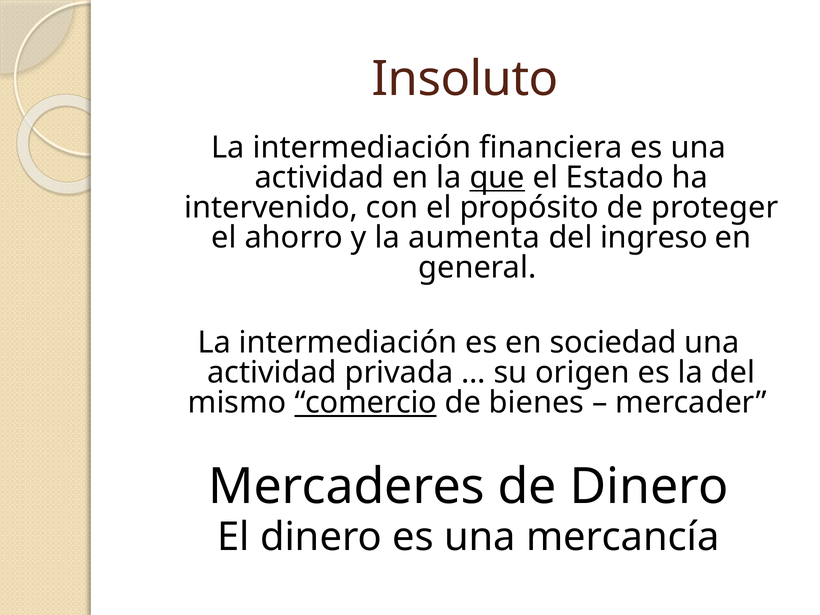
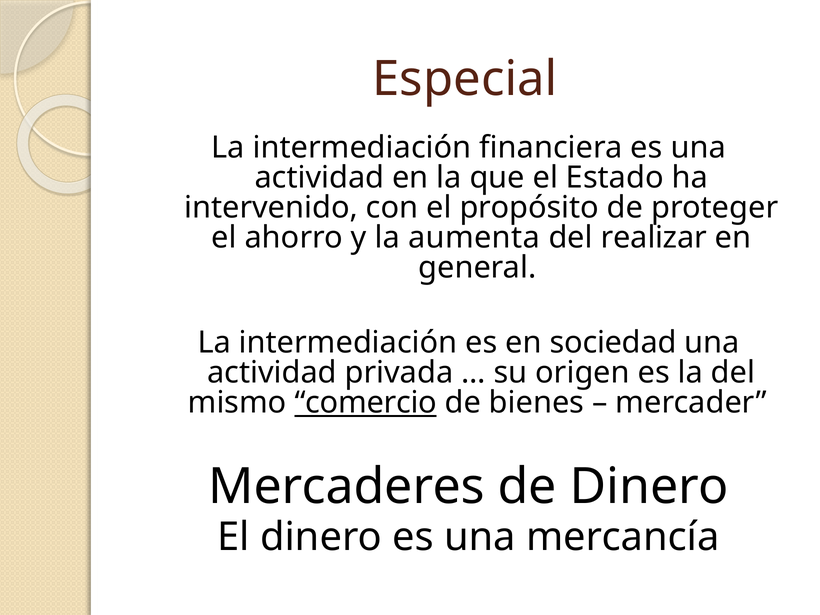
Insoluto: Insoluto -> Especial (465, 79)
que underline: present -> none (497, 178)
ingreso: ingreso -> realizar (654, 237)
